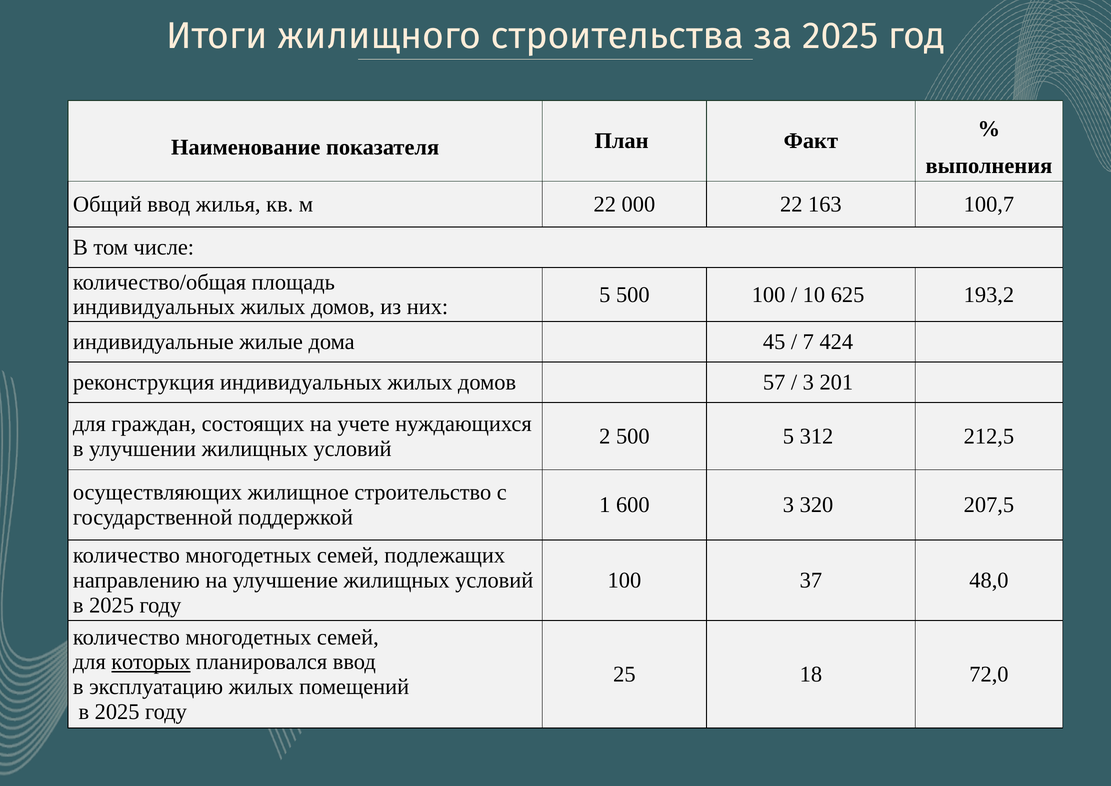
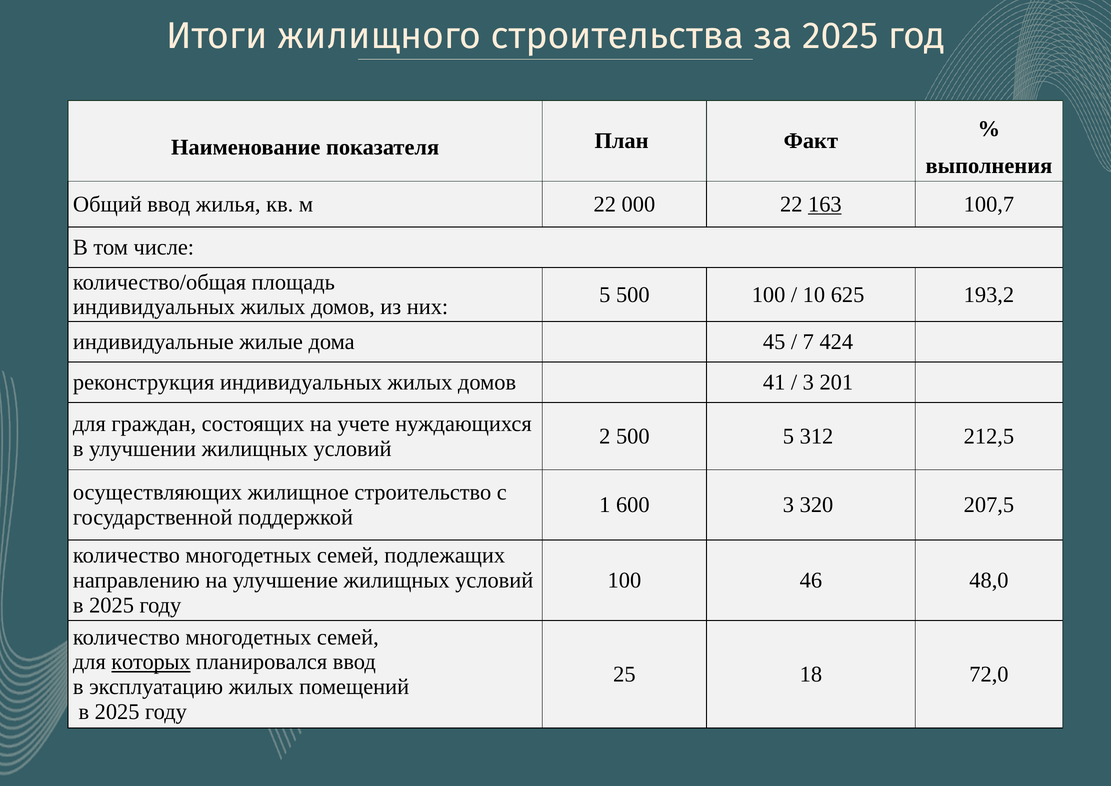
163 underline: none -> present (825, 204)
57: 57 -> 41 (774, 383)
37: 37 -> 46 (811, 580)
